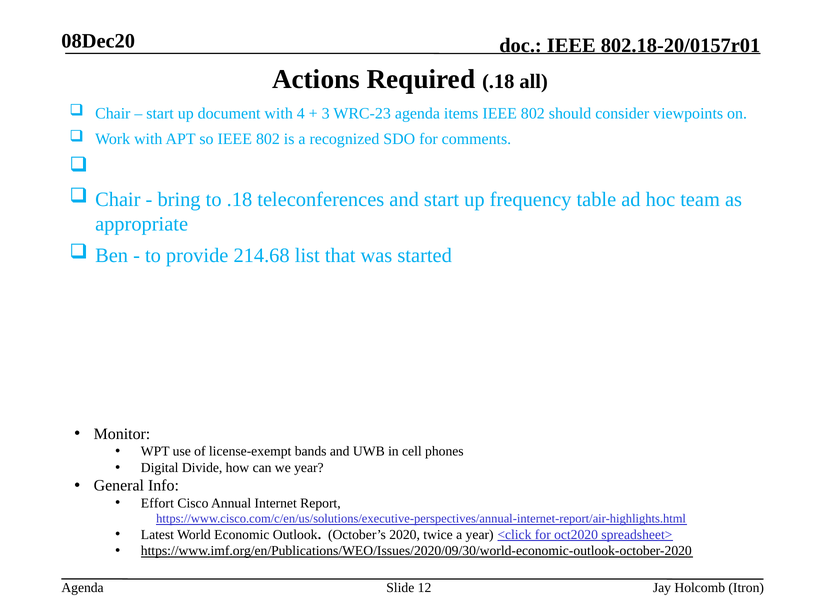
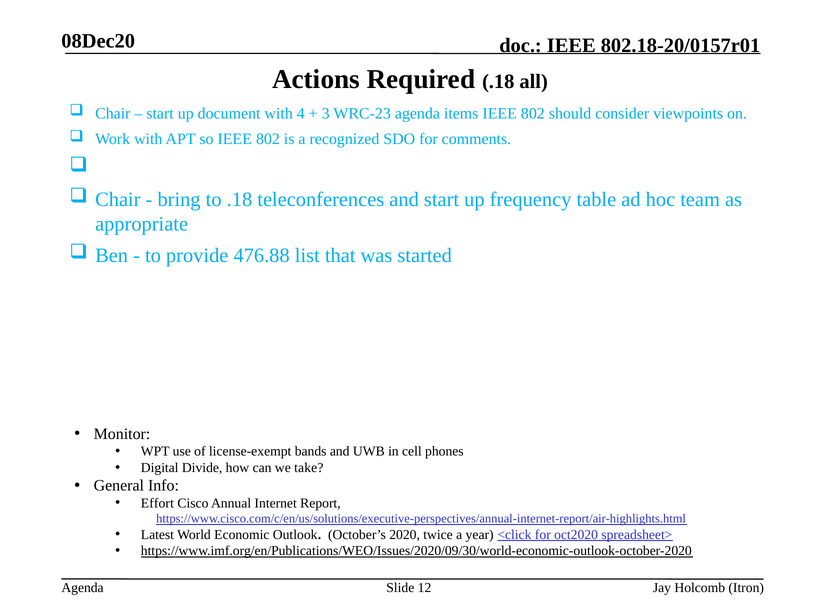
214.68: 214.68 -> 476.88 (262, 256)
we year: year -> take (309, 468)
